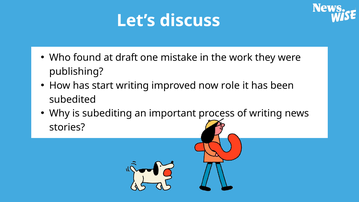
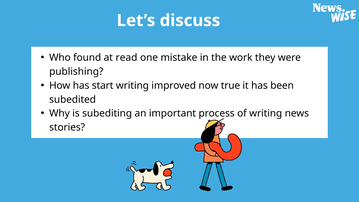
draft: draft -> read (126, 58)
role: role -> true (230, 85)
